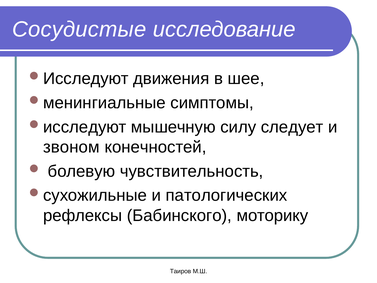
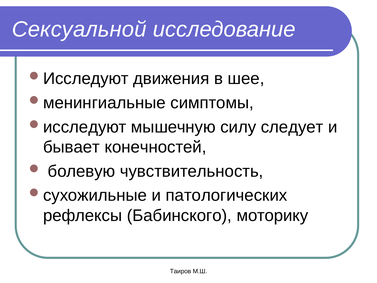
Сосудистые: Сосудистые -> Сексуальной (79, 29)
звоном: звоном -> бывает (71, 147)
